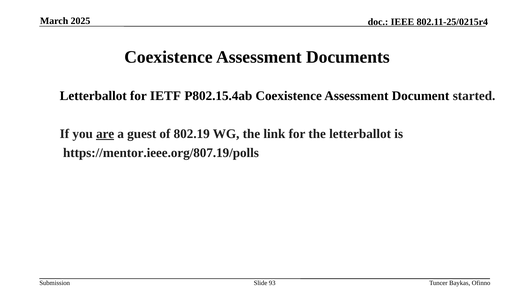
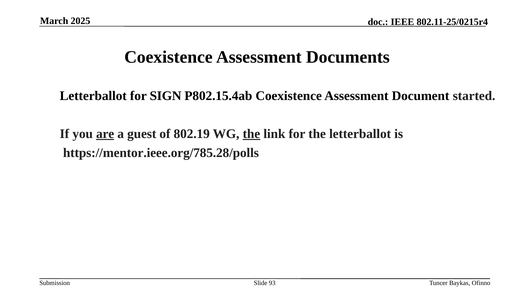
IETF: IETF -> SIGN (166, 96)
the underline: none -> present (251, 134)
https://mentor.ieee.org/807.19/polls: https://mentor.ieee.org/807.19/polls -> https://mentor.ieee.org/785.28/polls (161, 153)
